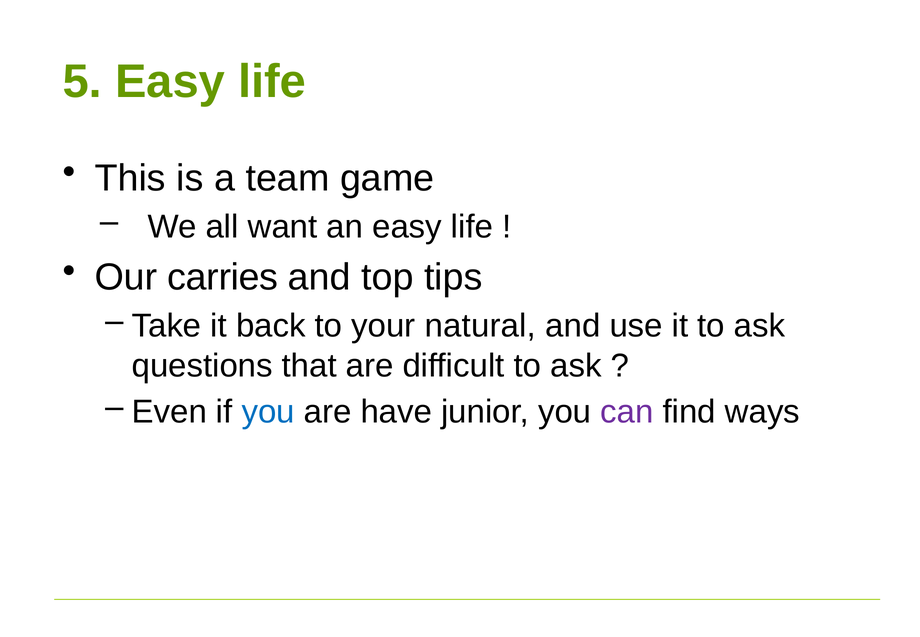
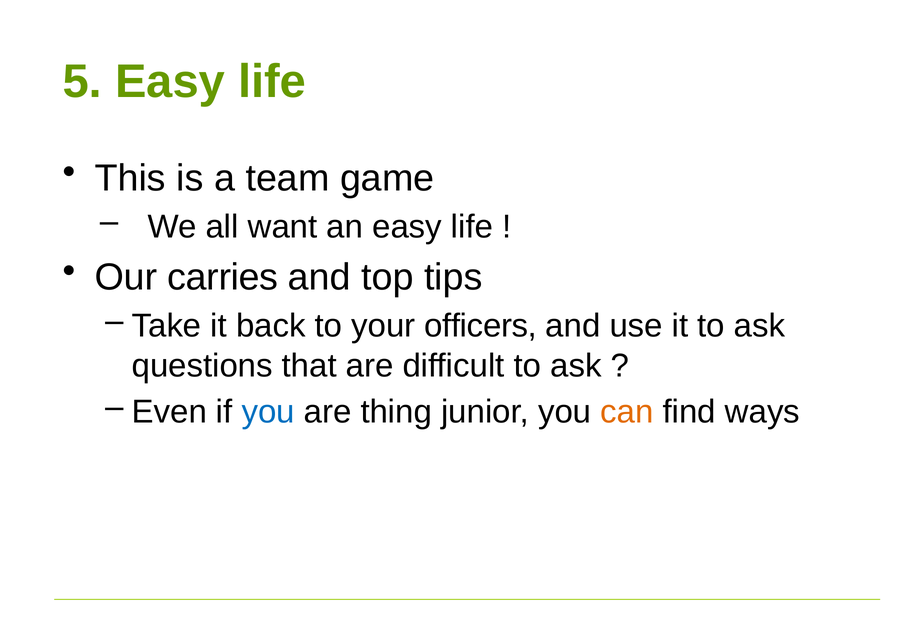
natural: natural -> officers (481, 326)
have: have -> thing (396, 412)
can colour: purple -> orange (627, 412)
